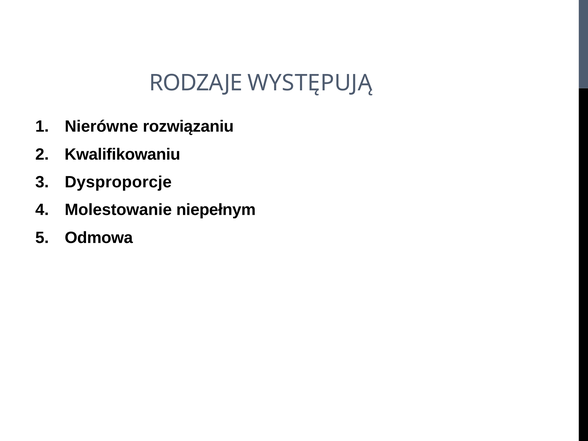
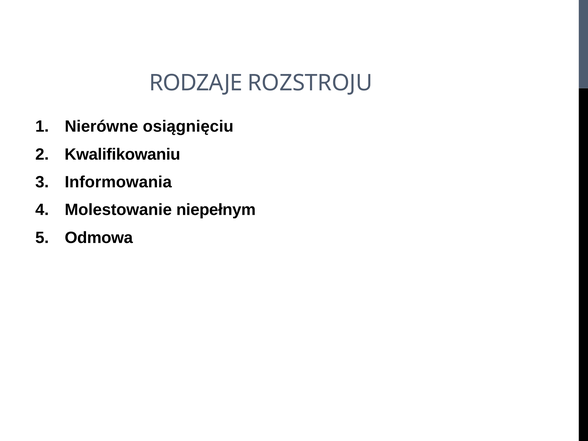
WYSTĘPUJĄ: WYSTĘPUJĄ -> ROZSTROJU (310, 83)
rozwiązaniu: rozwiązaniu -> osiągnięciu (188, 127)
Dysproporcje: Dysproporcje -> Informowania (118, 182)
